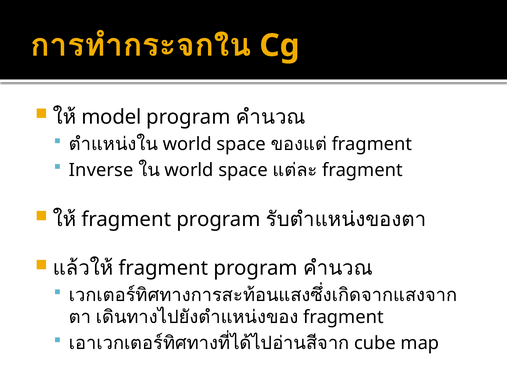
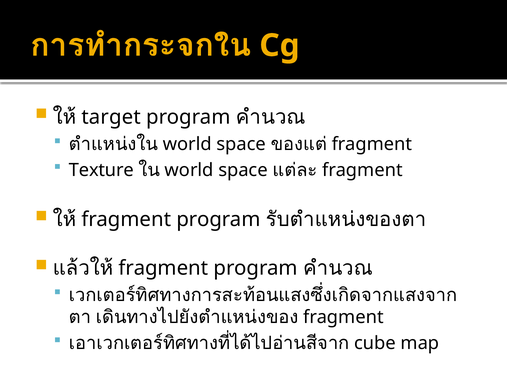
model: model -> target (111, 117)
Inverse: Inverse -> Texture (101, 170)
